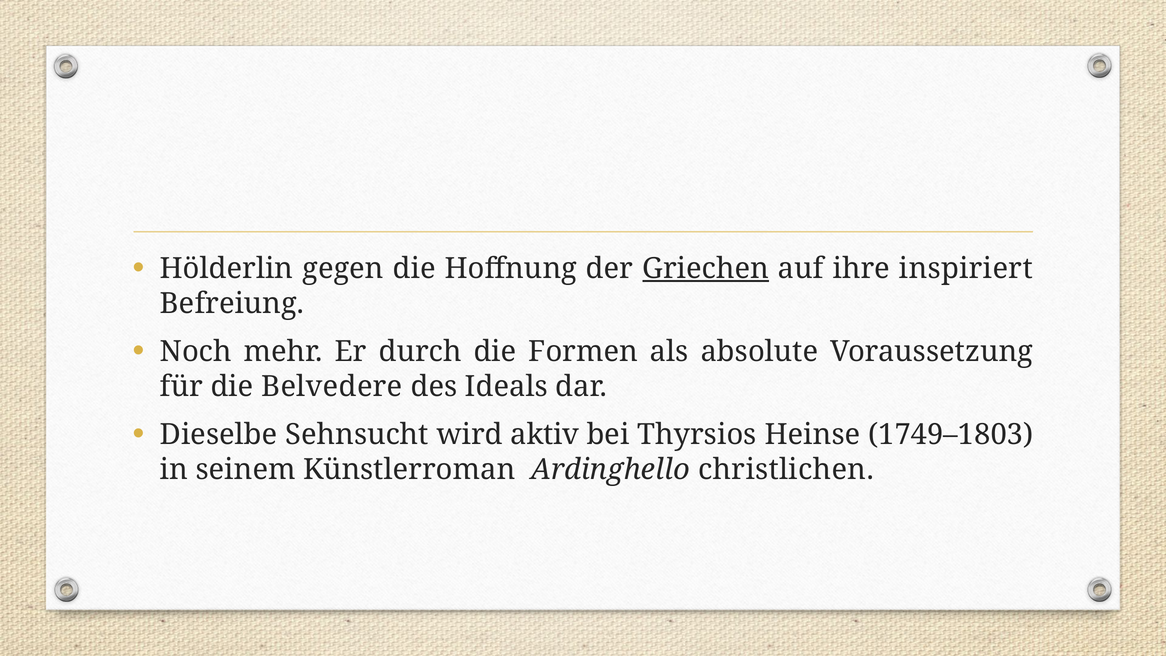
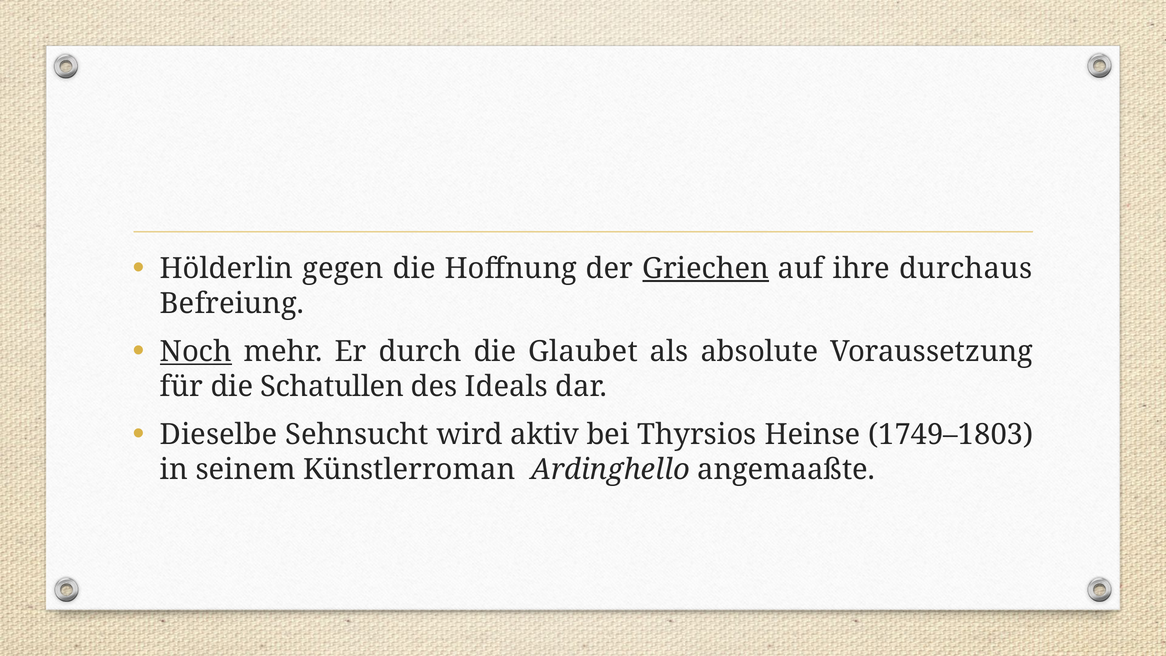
inspiriert: inspiriert -> durchaus (966, 268)
Noch underline: none -> present (196, 352)
Formen: Formen -> Glaubet (583, 352)
Belvedere: Belvedere -> Schatullen (332, 387)
christlichen: christlichen -> angemaaßte (786, 470)
